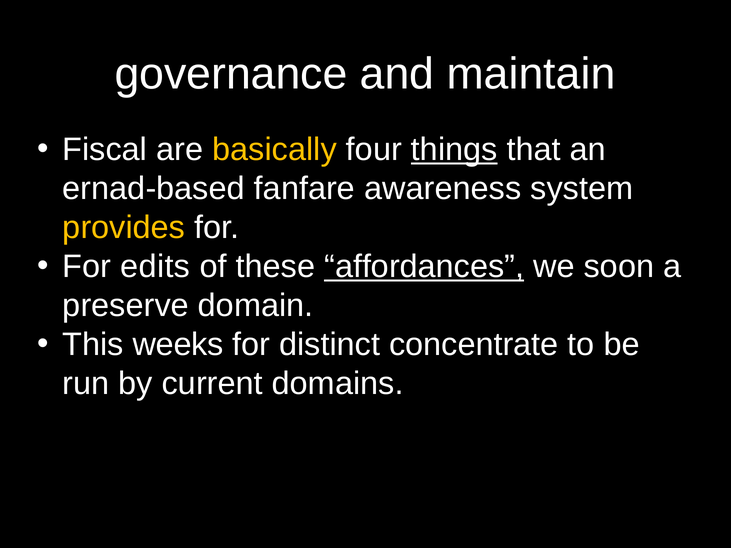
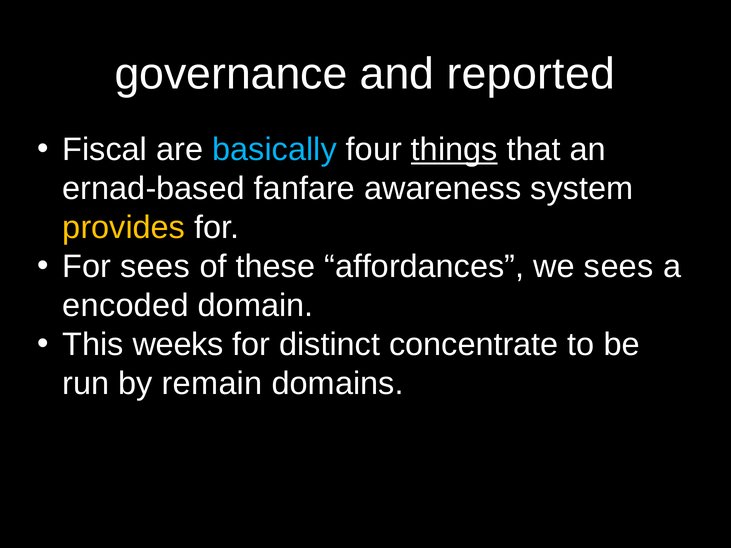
maintain: maintain -> reported (531, 74)
basically colour: yellow -> light blue (275, 150)
For edits: edits -> sees (155, 267)
affordances underline: present -> none (424, 267)
we soon: soon -> sees (619, 267)
preserve: preserve -> encoded (126, 306)
current: current -> remain (212, 384)
